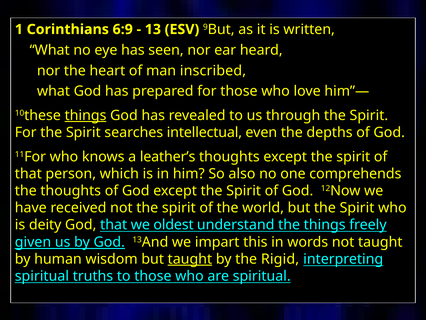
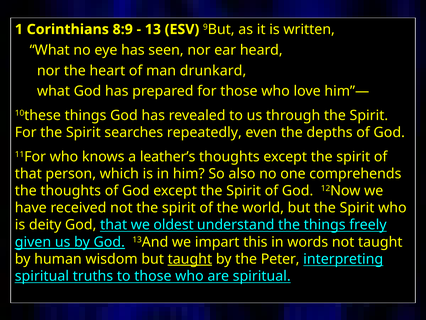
6:9: 6:9 -> 8:9 (123, 29)
inscribed: inscribed -> drunkard (213, 71)
things underline: present -> none (86, 115)
intellectual: intellectual -> repeatedly (204, 132)
Rigid: Rigid -> Peter (280, 259)
